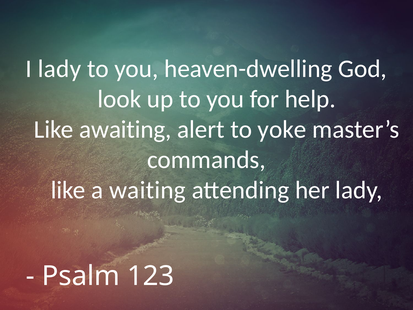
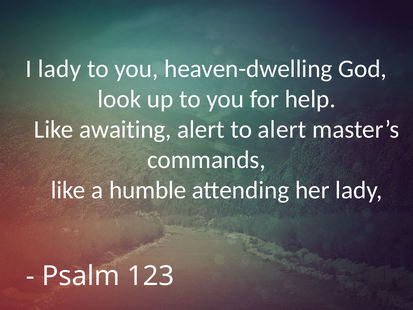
to yoke: yoke -> alert (282, 129)
waiting: waiting -> humble (148, 190)
